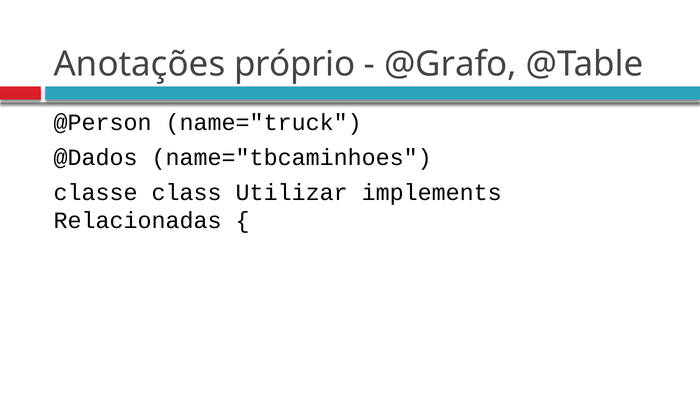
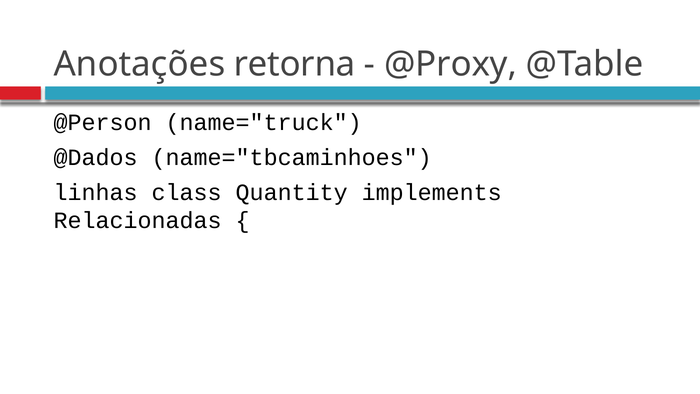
próprio: próprio -> retorna (295, 64)
@Grafo: @Grafo -> @Proxy (450, 64)
classe: classe -> linhas (96, 192)
Utilizar: Utilizar -> Quantity (292, 192)
